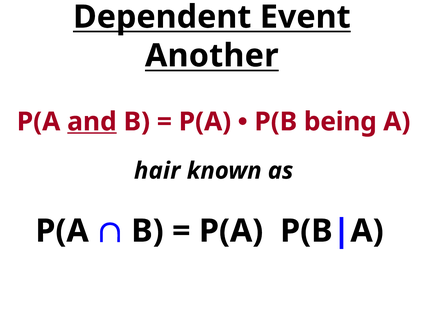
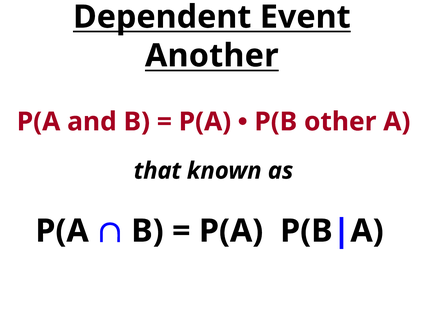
and underline: present -> none (92, 122)
being: being -> other (340, 122)
hair: hair -> that (157, 171)
